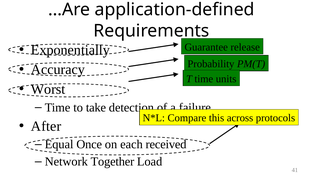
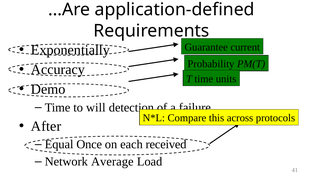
release: release -> current (245, 47)
Worst: Worst -> Demo (48, 89)
take: take -> will (96, 108)
Together: Together -> Average (112, 162)
